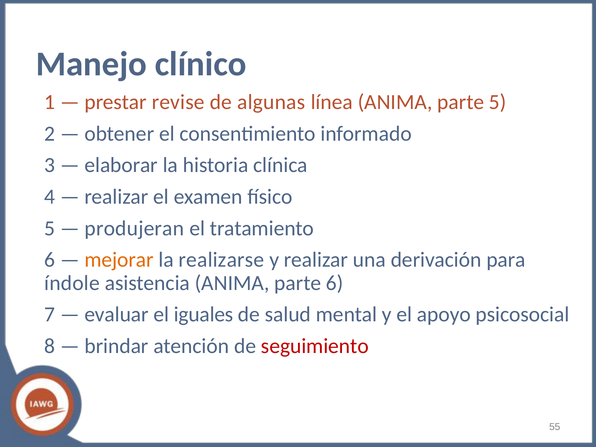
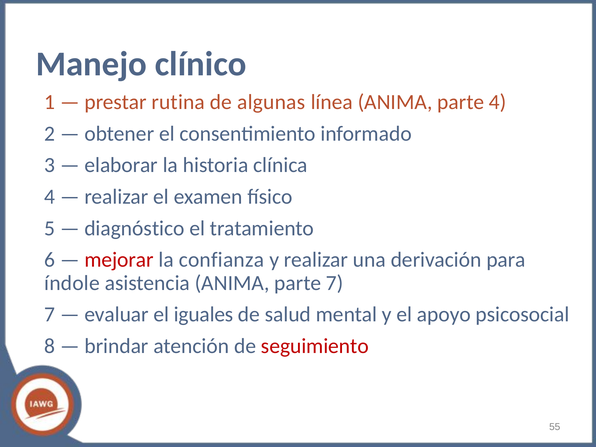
revise: revise -> rutina (178, 102)
parte 5: 5 -> 4 (498, 102)
produjeran: produjeran -> diagnóstico (134, 228)
mejorar colour: orange -> red (119, 260)
realizarse: realizarse -> confianza (221, 260)
parte 6: 6 -> 7 (335, 283)
